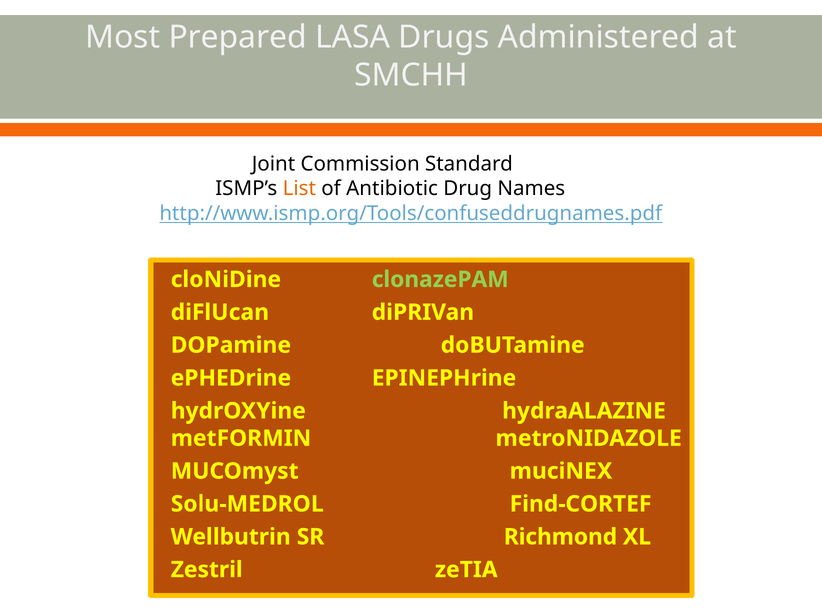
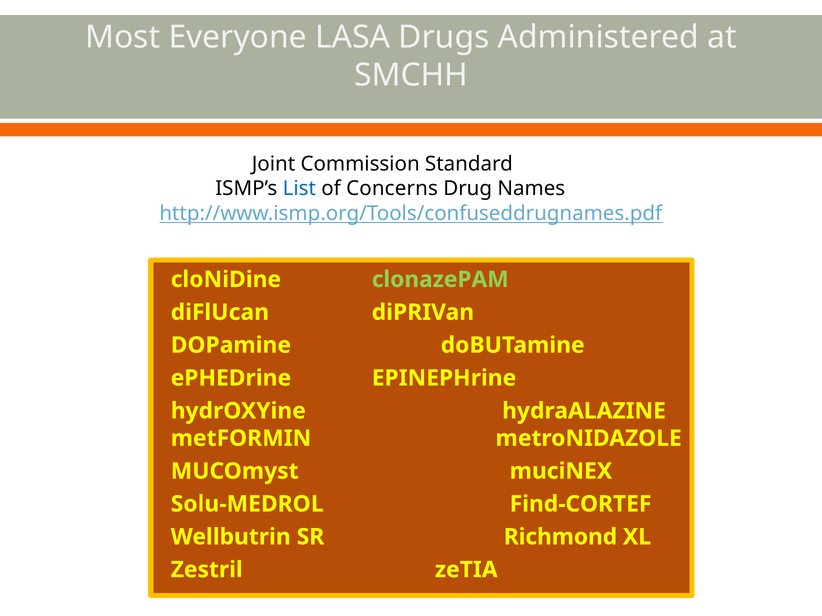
Prepared: Prepared -> Everyone (238, 37)
List colour: orange -> blue (299, 189)
Antibiotic: Antibiotic -> Concerns (392, 189)
